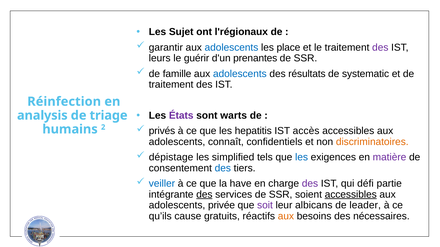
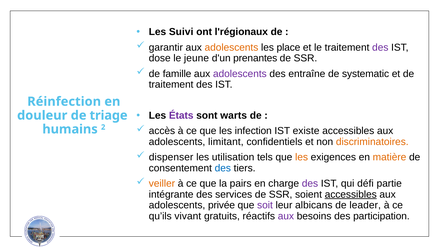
Sujet: Sujet -> Suivi (181, 32)
adolescents colour: blue -> orange (231, 48)
leurs: leurs -> dose (160, 58)
guérir: guérir -> jeune (196, 58)
adolescents colour: blue -> purple (240, 74)
résultats: résultats -> entraîne (307, 74)
analysis: analysis -> douleur (42, 116)
privés: privés -> accès (162, 131)
hepatitis: hepatitis -> infection (253, 131)
accès: accès -> existe (306, 131)
connaît: connaît -> limitant (226, 142)
dépistage: dépistage -> dispenser (171, 158)
simplified: simplified -> utilisation (233, 158)
les colour: blue -> orange (302, 158)
matière colour: purple -> orange (390, 158)
veiller colour: blue -> orange (162, 184)
have: have -> pairs (241, 184)
des underline: present -> none (204, 195)
cause: cause -> vivant (188, 217)
aux colour: orange -> purple (286, 217)
nécessaires: nécessaires -> participation (381, 217)
